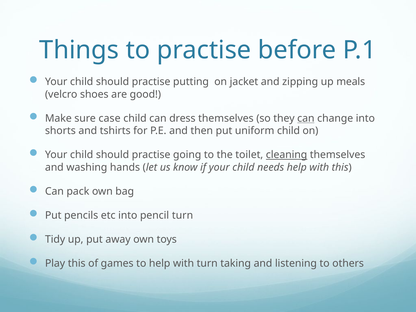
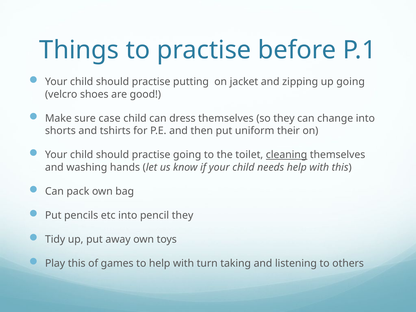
up meals: meals -> going (351, 82)
can underline: present -> none (306, 118)
uniform child: child -> their (288, 131)
pencil turn: turn -> they (183, 215)
